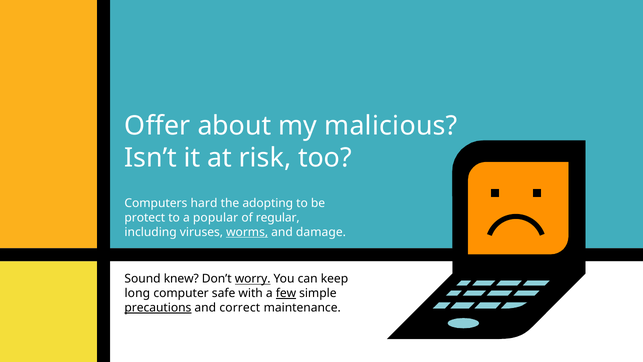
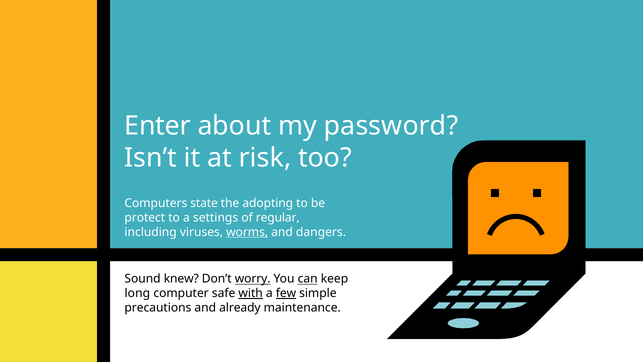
Offer: Offer -> Enter (158, 126)
malicious: malicious -> password (391, 126)
hard: hard -> state (204, 203)
popular: popular -> settings (216, 217)
damage: damage -> dangers (321, 232)
can underline: none -> present (308, 279)
with underline: none -> present (251, 293)
precautions underline: present -> none (158, 308)
correct: correct -> already (240, 308)
